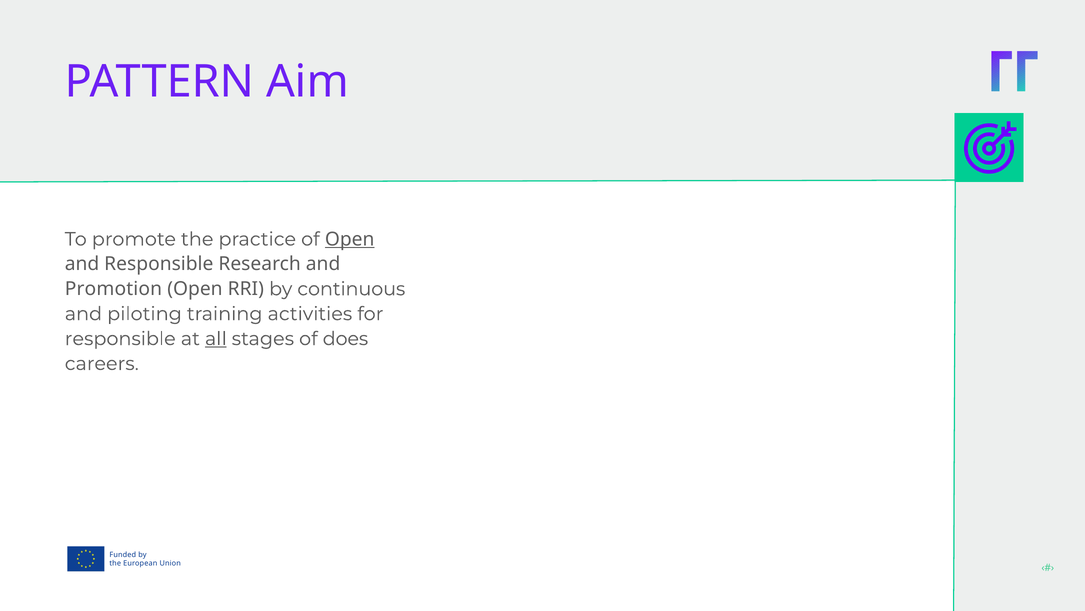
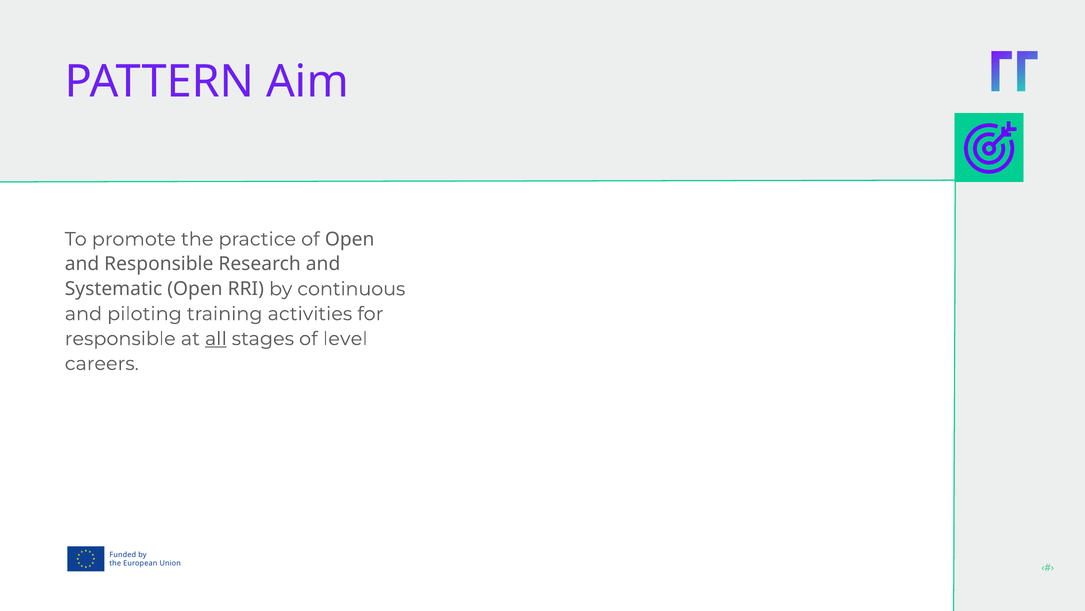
Open underline: present -> none (350, 239)
Promotion: Promotion -> Systematic (114, 289)
does: does -> level (345, 338)
